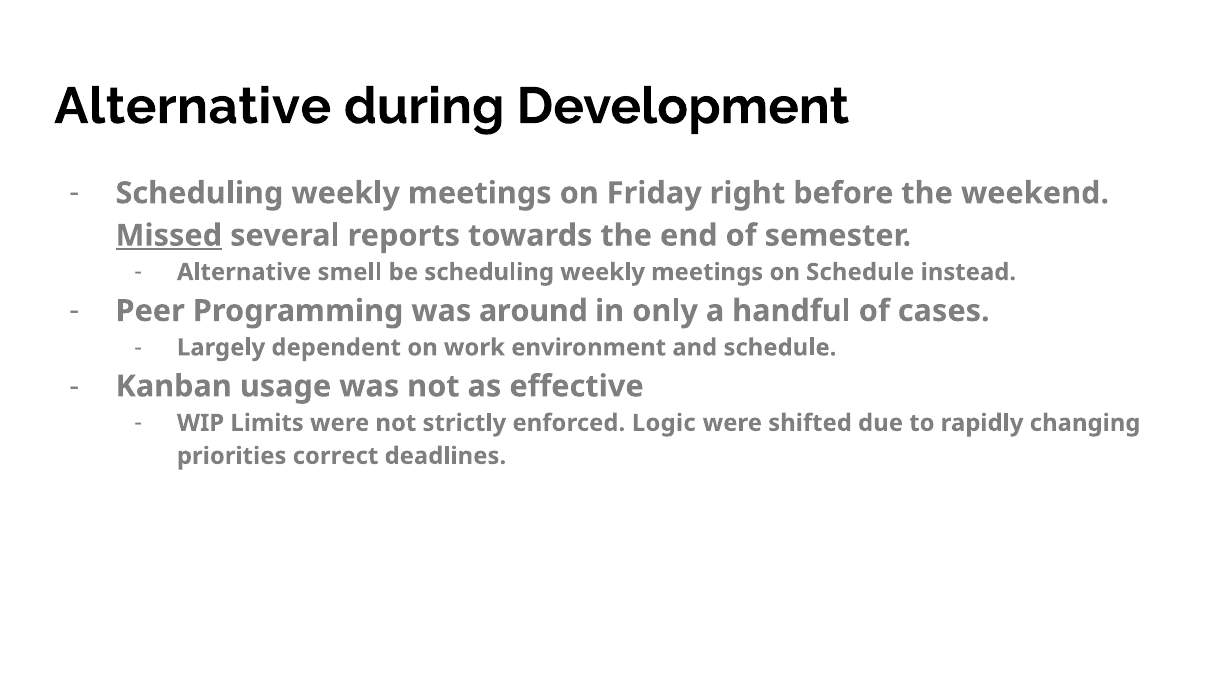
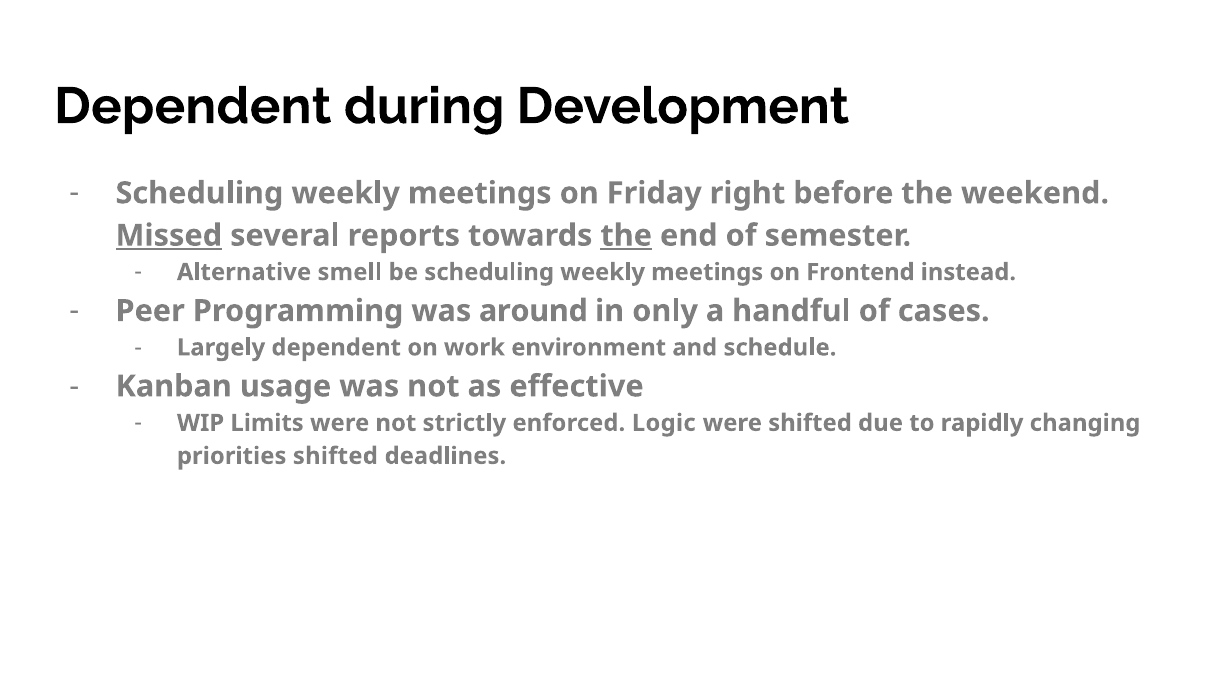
Alternative: Alternative -> Dependent (193, 106)
the underline: none -> present (626, 235)
on Schedule: Schedule -> Frontend (860, 272)
priorities correct: correct -> shifted (335, 456)
